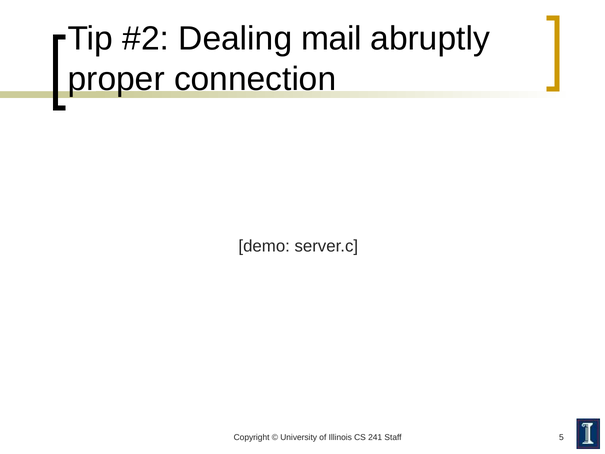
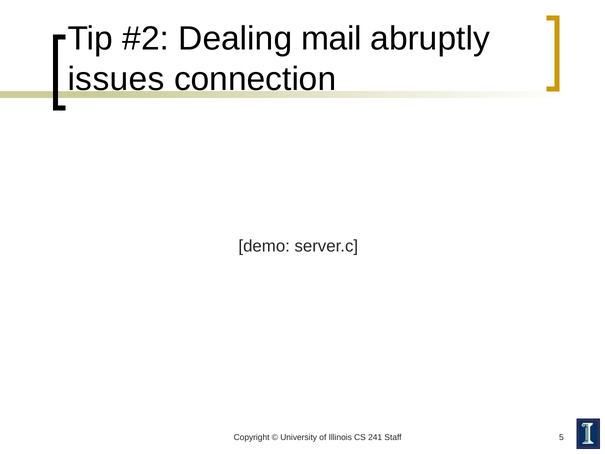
proper: proper -> issues (116, 79)
